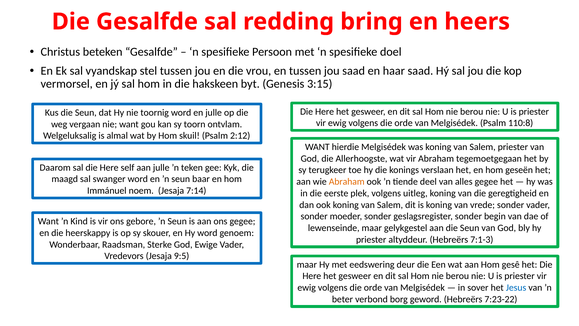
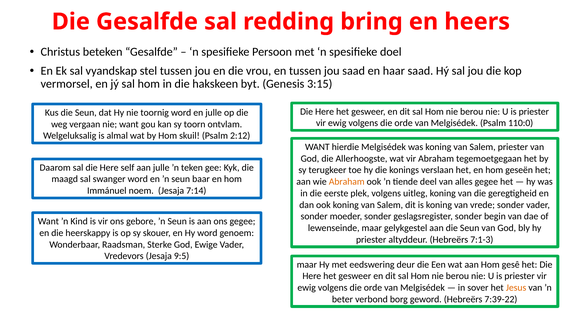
110:8: 110:8 -> 110:0 (521, 123)
Jesus colour: blue -> orange (516, 287)
7:23-22: 7:23-22 -> 7:39-22 (501, 299)
